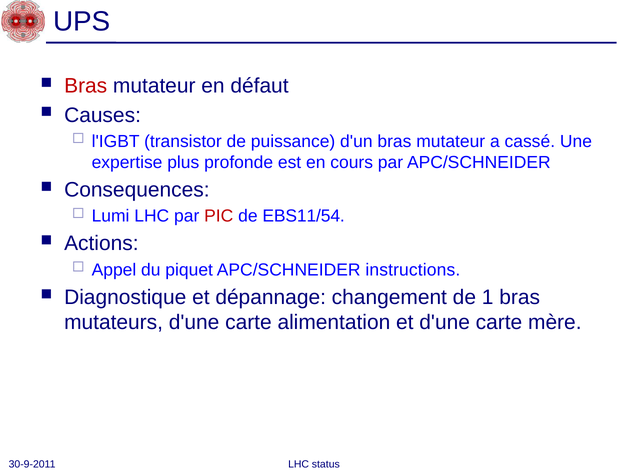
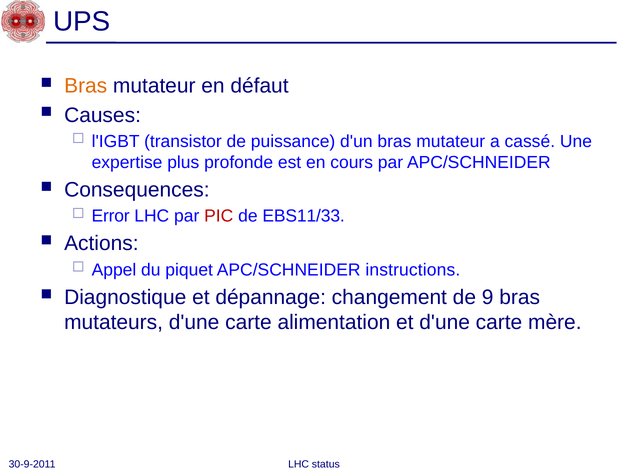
Bras colour: red -> orange (86, 86)
Lumi: Lumi -> Error (111, 216)
EBS11/54: EBS11/54 -> EBS11/33 (304, 216)
1: 1 -> 9 (488, 297)
